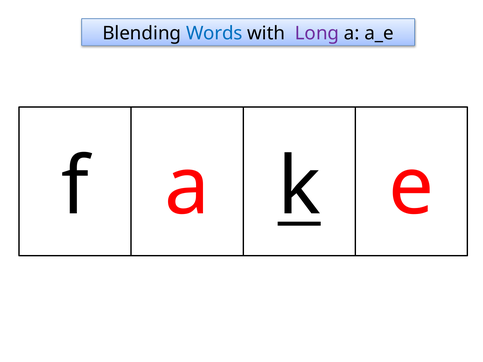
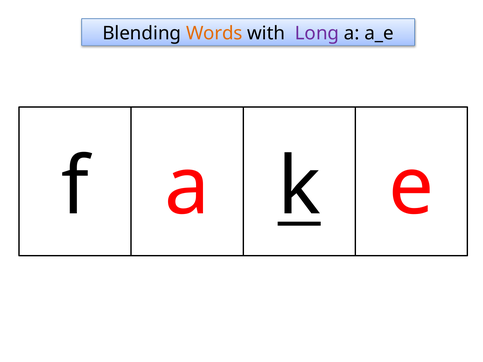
Words colour: blue -> orange (214, 33)
